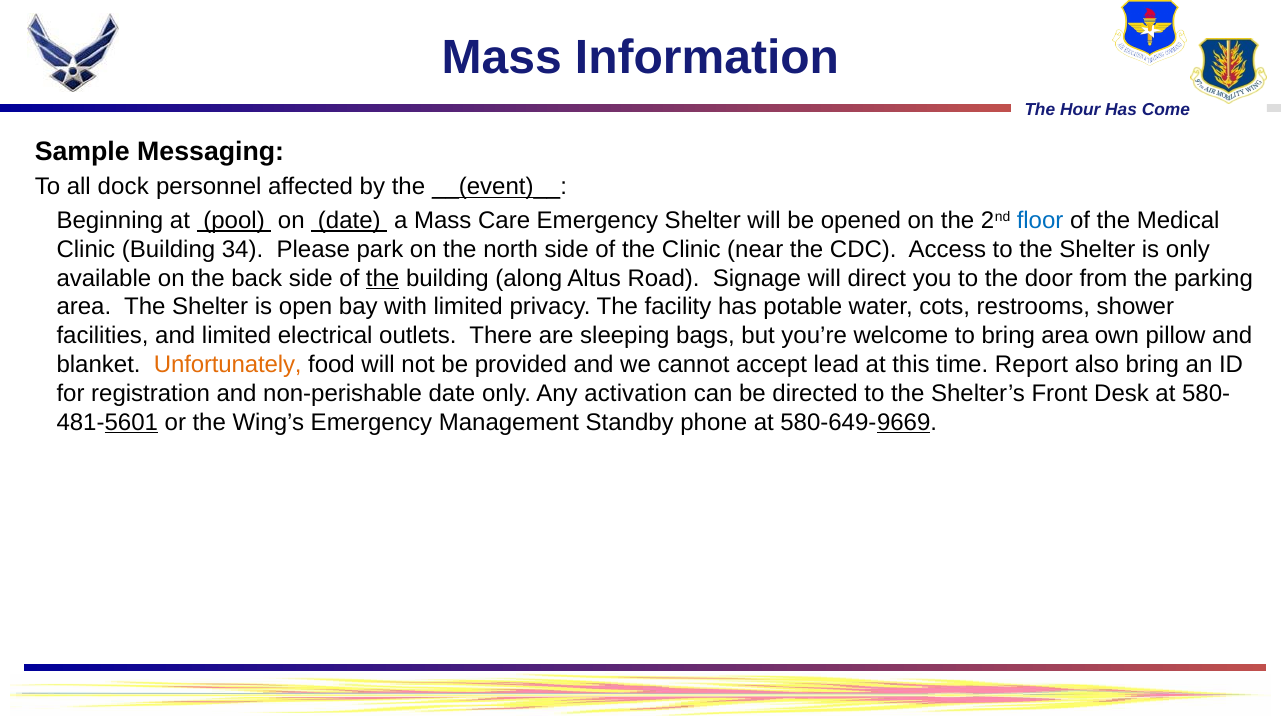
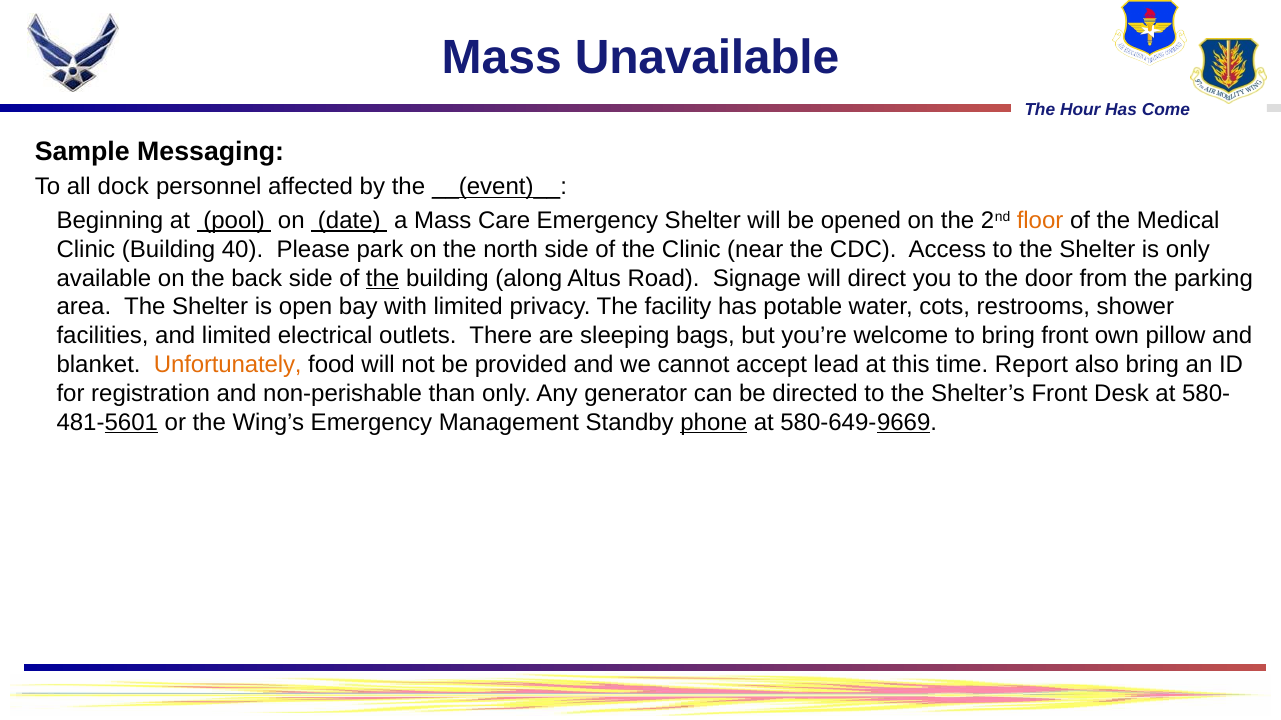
Information: Information -> Unavailable (707, 57)
floor colour: blue -> orange (1040, 221)
34: 34 -> 40 (243, 250)
bring area: area -> front (1065, 336)
non-perishable date: date -> than (452, 394)
activation: activation -> generator (636, 394)
phone underline: none -> present (714, 422)
